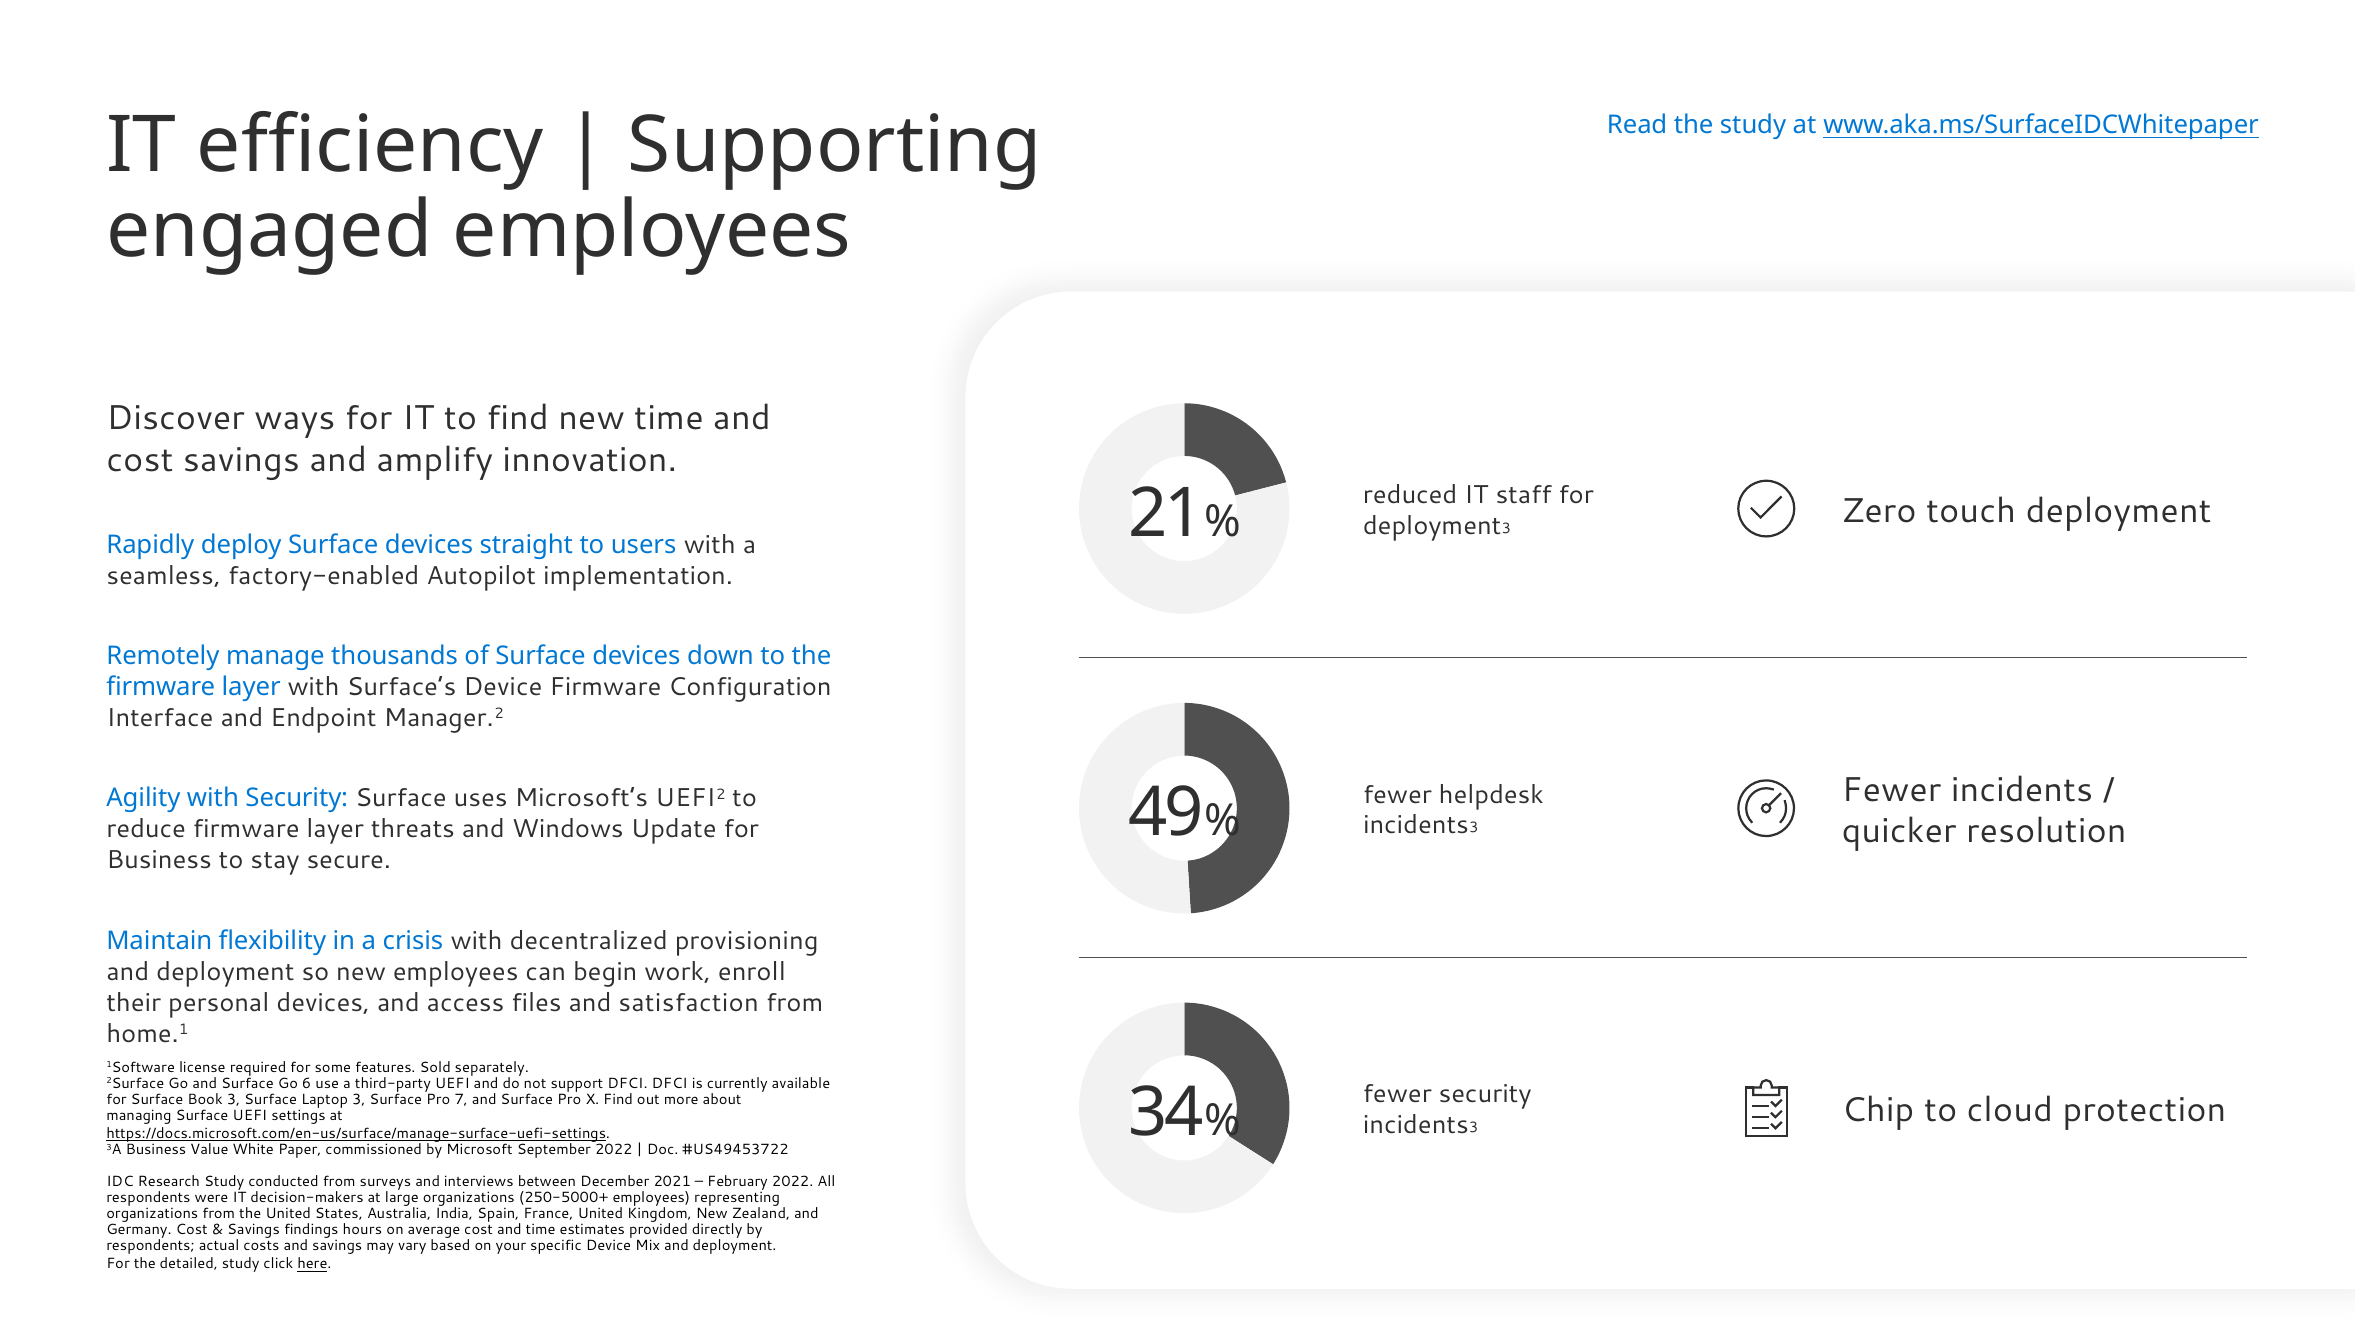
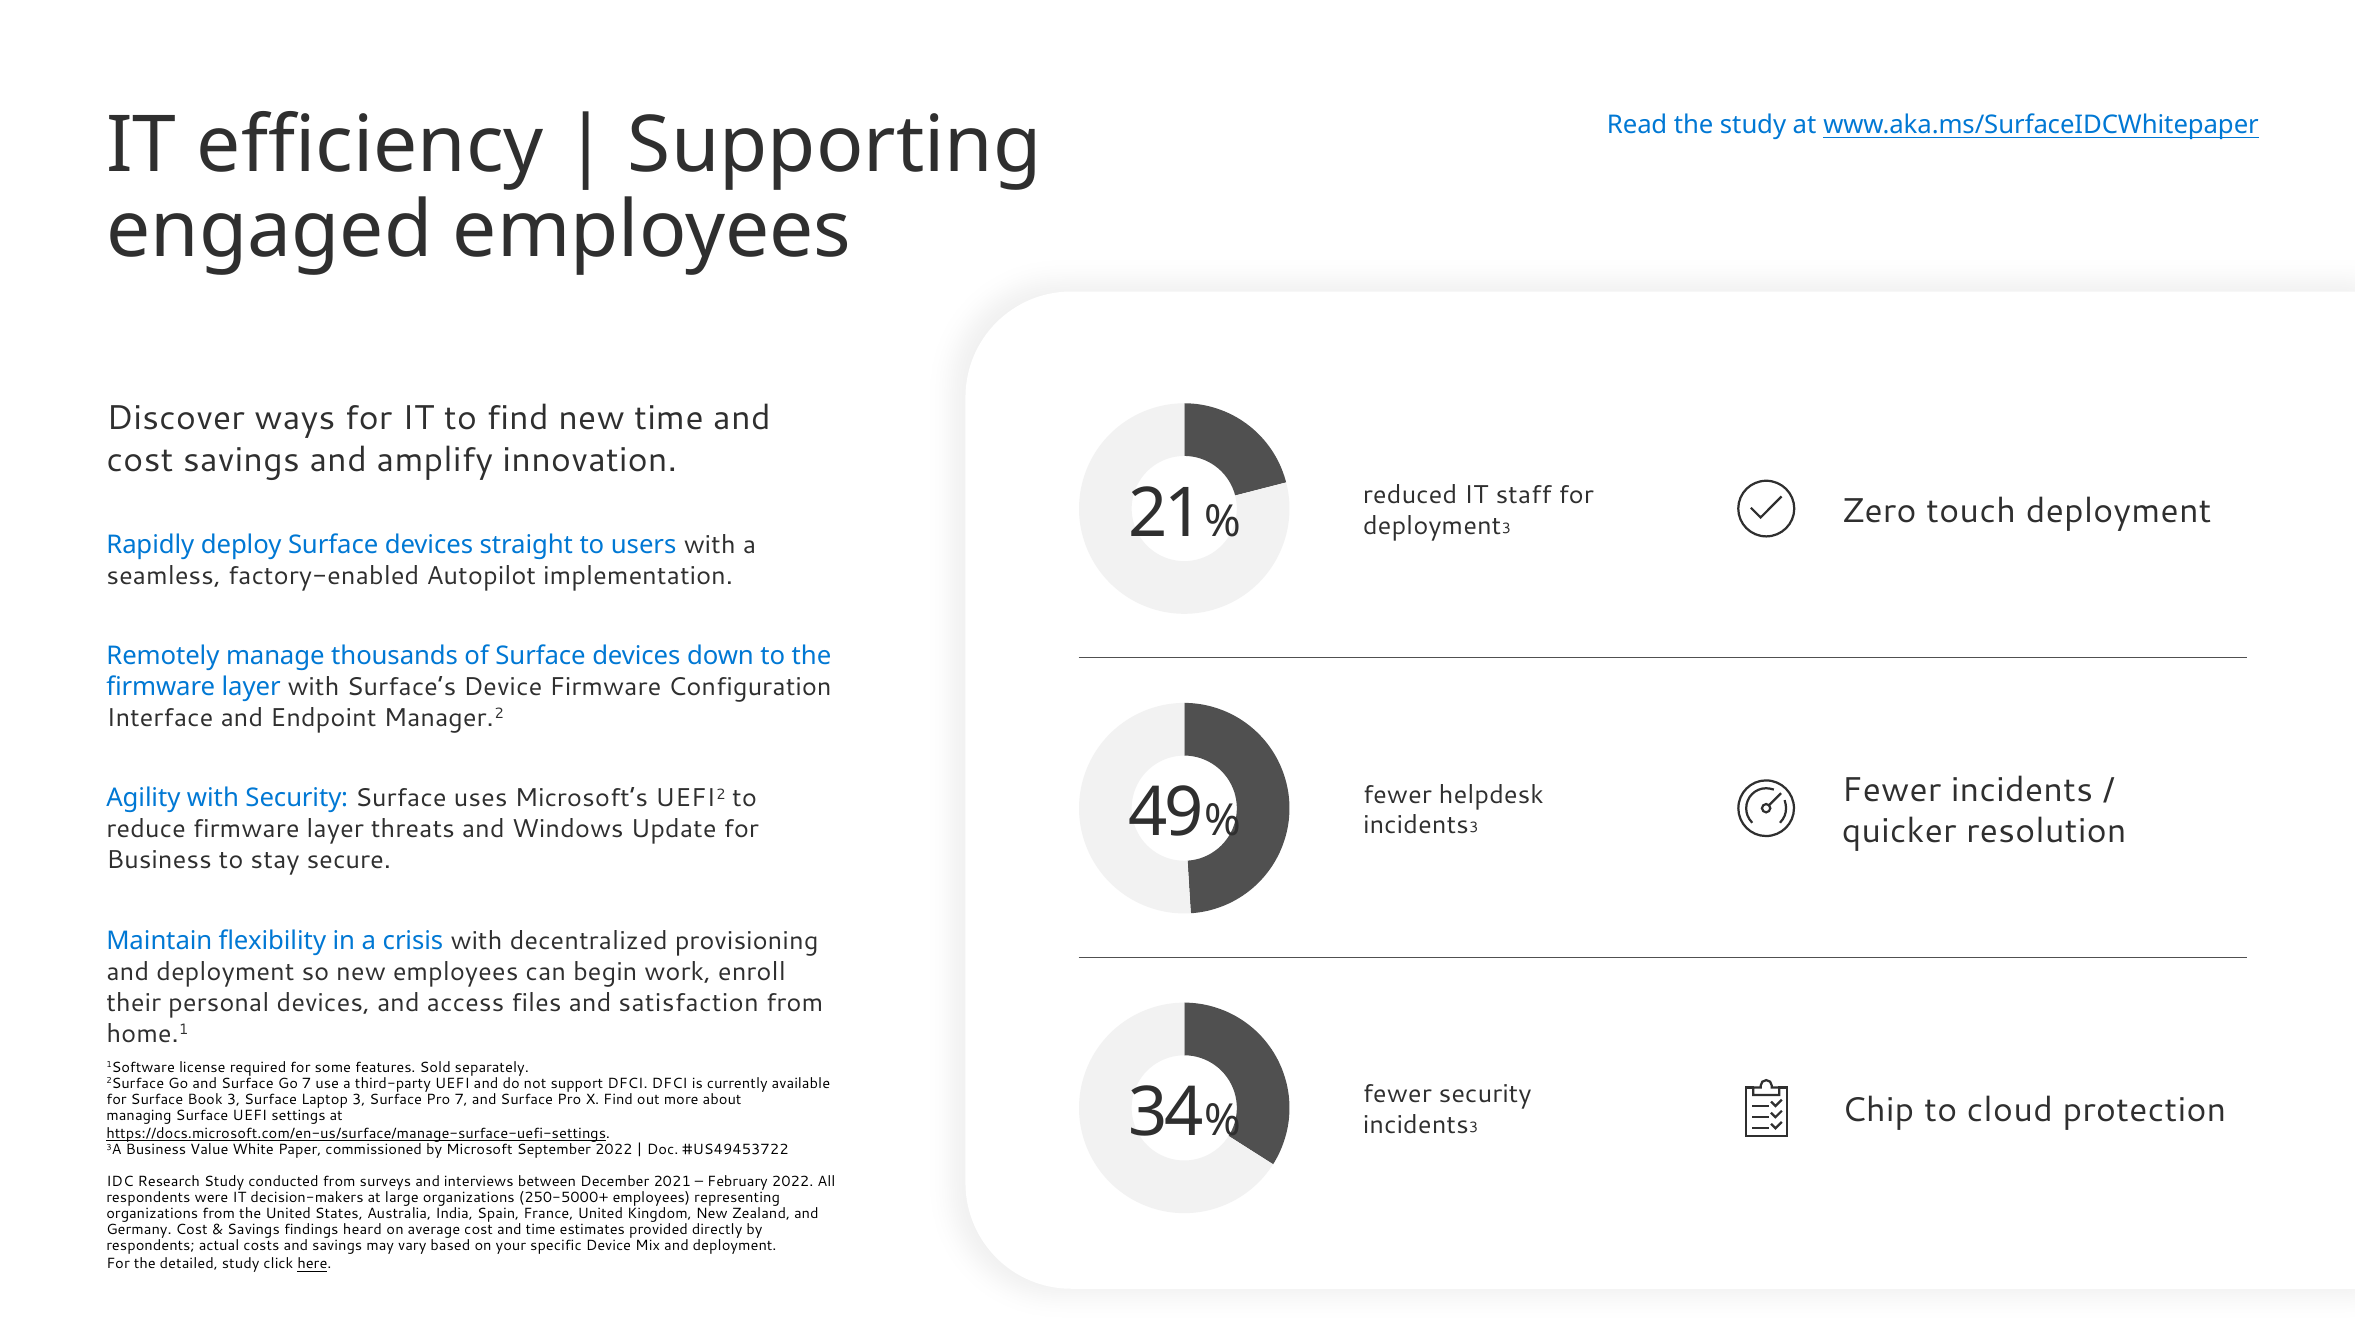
Go 6: 6 -> 7 (307, 1083)
hours: hours -> heard (362, 1229)
